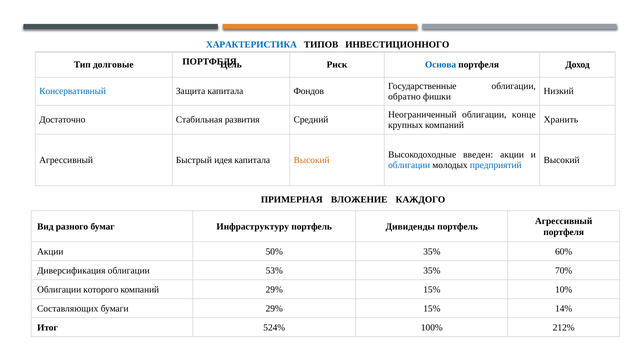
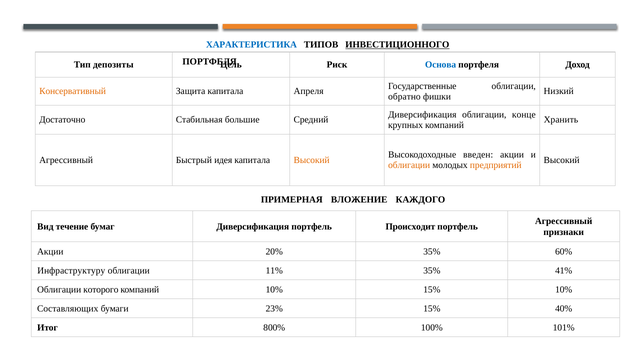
ИНВЕСТИЦИОННОГО underline: none -> present (397, 45)
долговые: долговые -> депозиты (113, 65)
Консервативный colour: blue -> orange (73, 91)
Фондов: Фондов -> Апреля (309, 91)
Неограниченный: Неограниченный -> Диверсификация (422, 115)
развития: развития -> большие (242, 120)
облигации colour: blue -> orange (409, 165)
предприятий colour: blue -> orange (496, 165)
разного: разного -> течение (72, 227)
бумаг Инфраструктуру: Инфраструктуру -> Диверсификация (253, 227)
Дивиденды: Дивиденды -> Происходит (410, 227)
портфеля: портфеля -> признаки (564, 232)
50%: 50% -> 20% (274, 252)
Диверсификация: Диверсификация -> Инфраструктуру (71, 271)
53%: 53% -> 11% (274, 271)
70%: 70% -> 41% (564, 271)
компаний 29%: 29% -> 10% (274, 290)
бумаги 29%: 29% -> 23% (274, 309)
14%: 14% -> 40% (564, 309)
524%: 524% -> 800% (274, 327)
212%: 212% -> 101% (564, 327)
